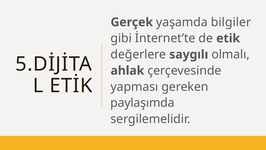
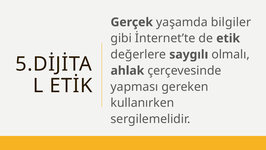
paylaşımda: paylaşımda -> kullanırken (142, 103)
